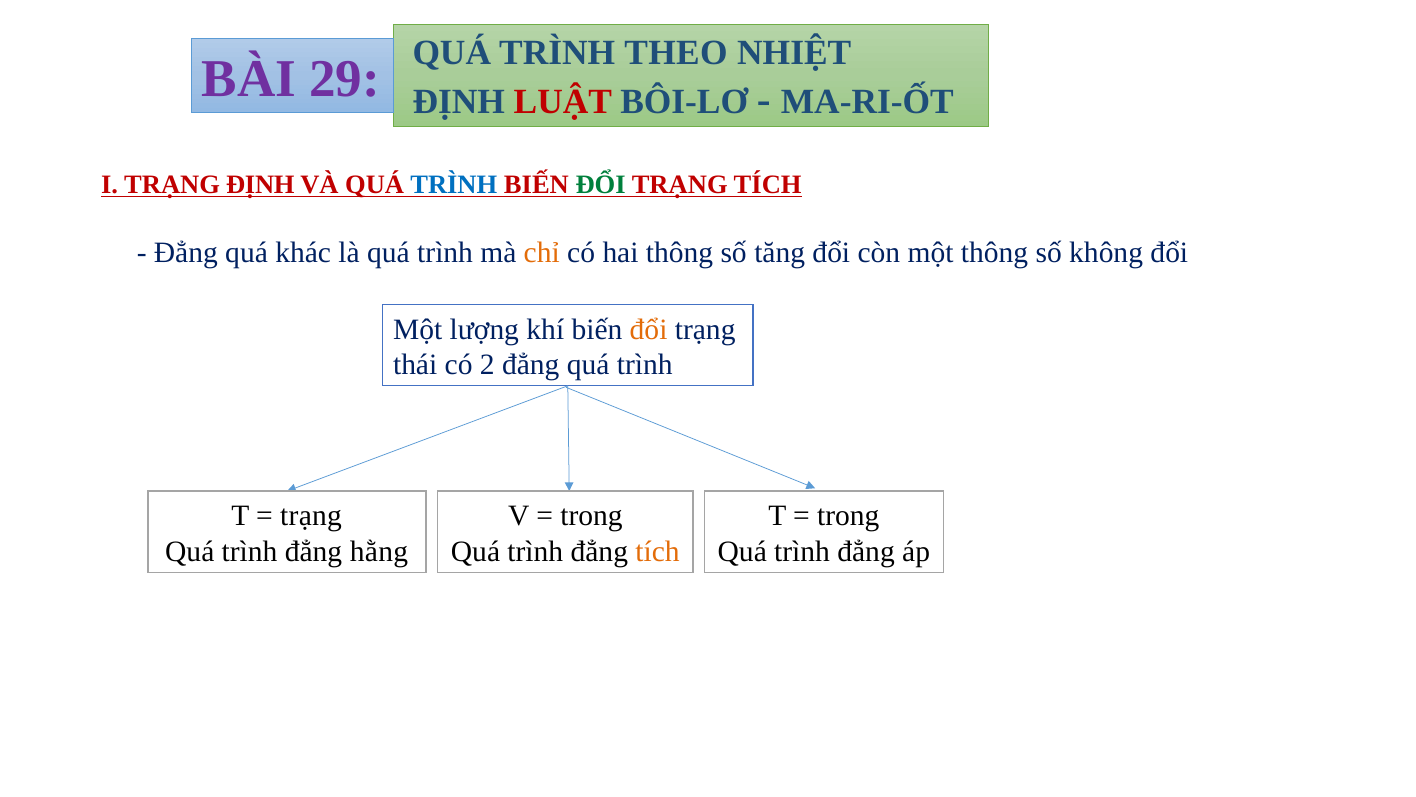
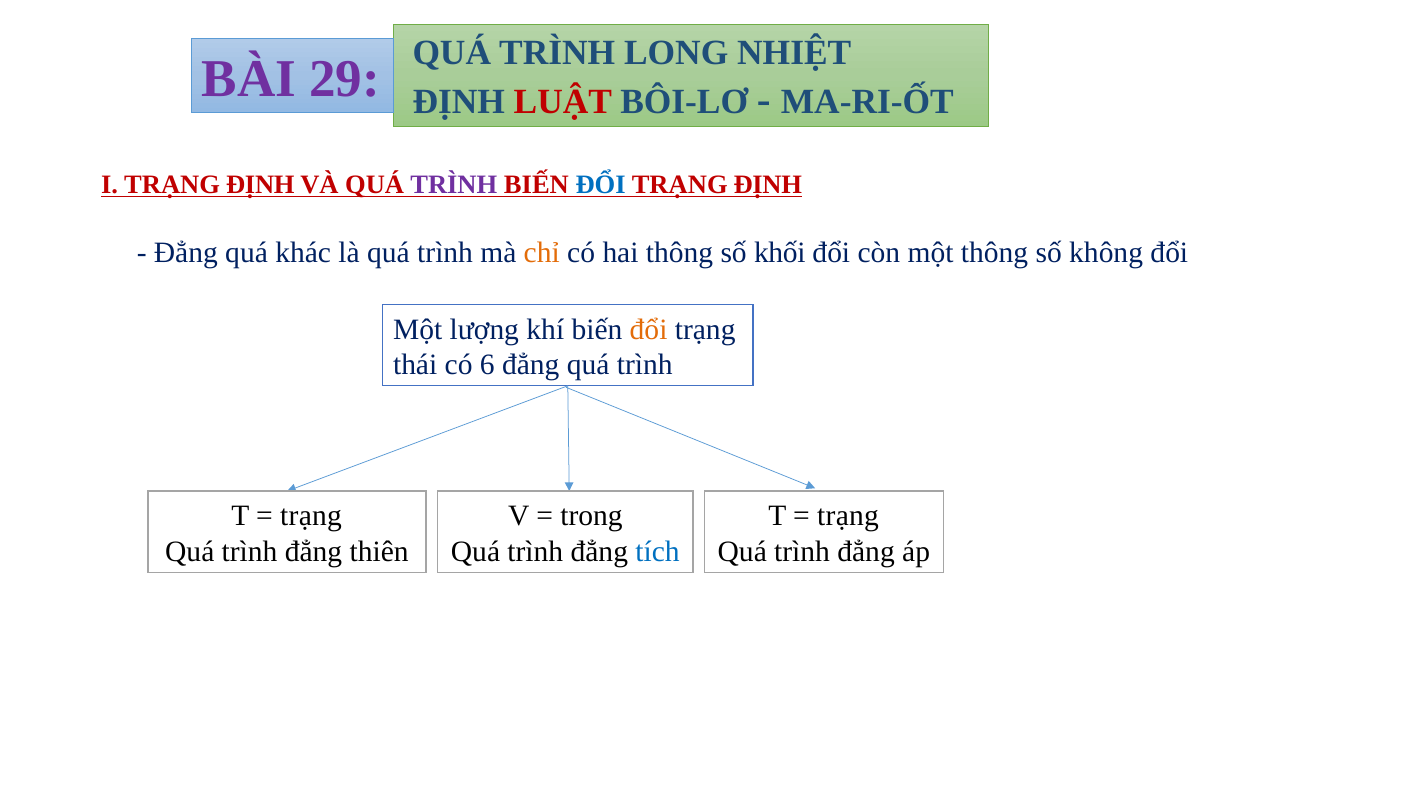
THEO: THEO -> LONG (676, 53)
TRÌNH colour: blue -> purple (454, 184)
ĐỔI colour: green -> blue (601, 184)
TÍCH: TÍCH -> ĐỊNH (768, 184)
tăng: tăng -> khối (780, 253)
2: 2 -> 6 (487, 365)
trong: trong -> trạng (848, 516)
hằng: hằng -> thiên (379, 551)
tích colour: orange -> blue (658, 551)
